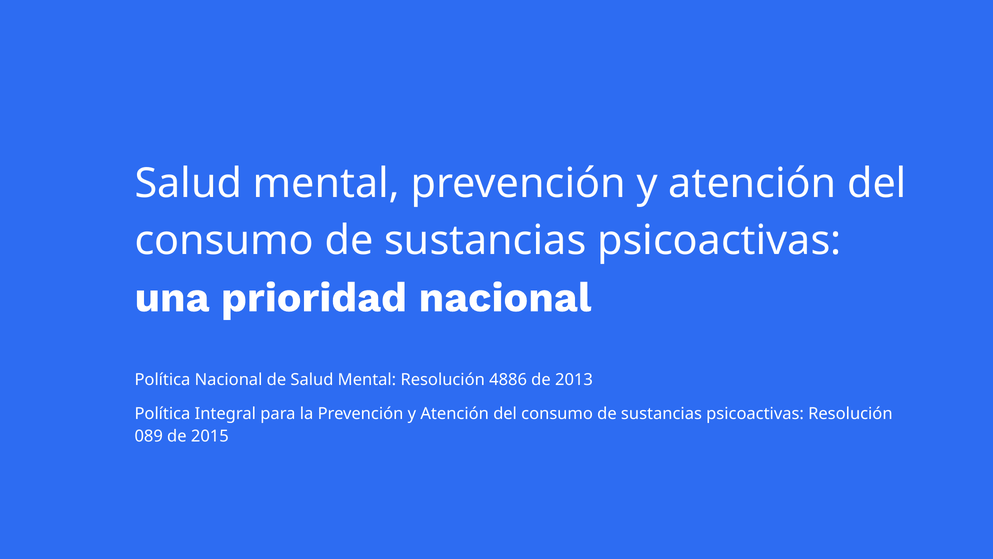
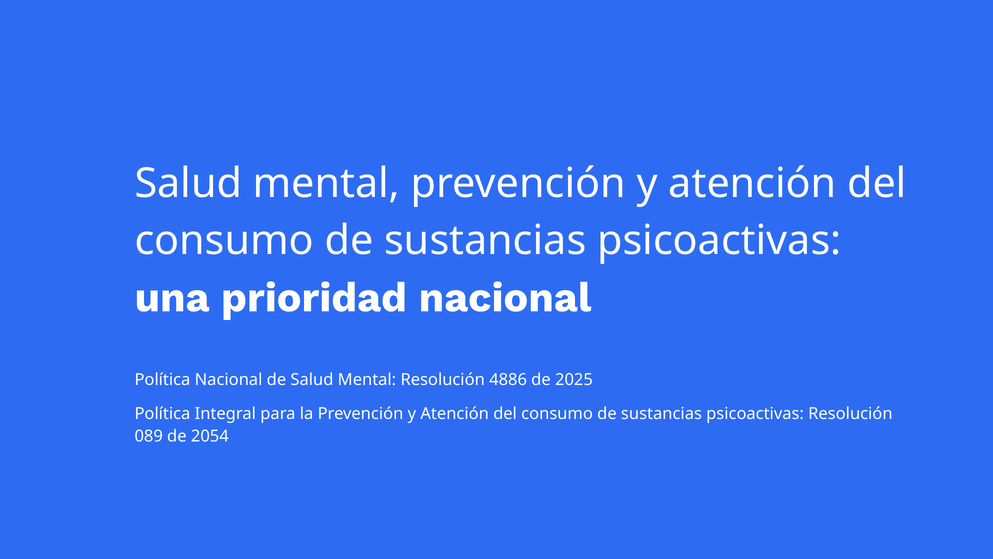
2013: 2013 -> 2025 (574, 379)
2015: 2015 -> 2054 (210, 436)
